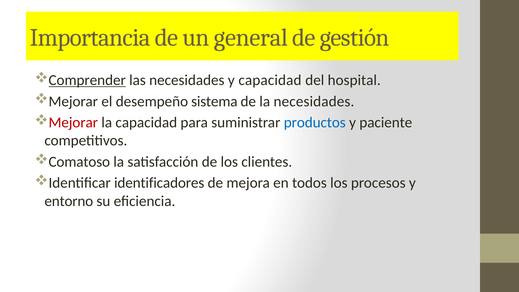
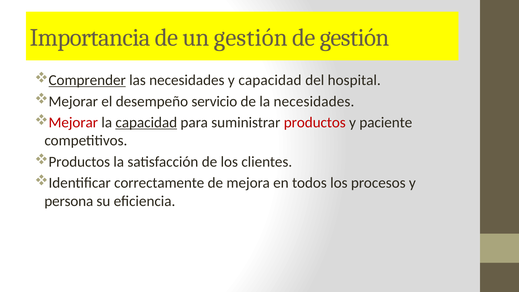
un general: general -> gestión (251, 38)
sistema: sistema -> servicio (214, 101)
capacidad underline: none -> present (146, 123)
productos colour: blue -> red (315, 123)
Comatoso: Comatoso -> Productos (79, 162)
identificadores: identificadores -> correctamente (159, 183)
entorno: entorno -> persona (69, 201)
